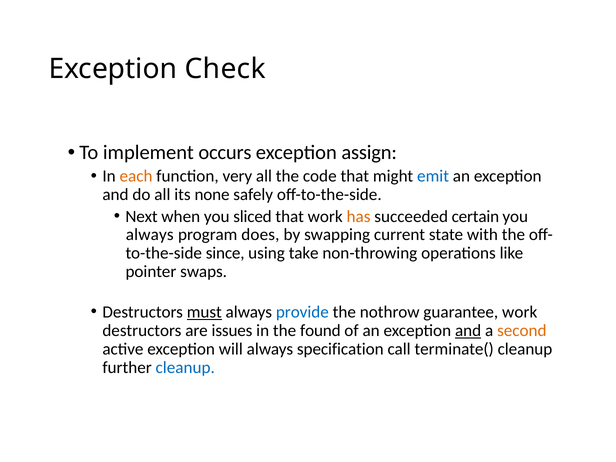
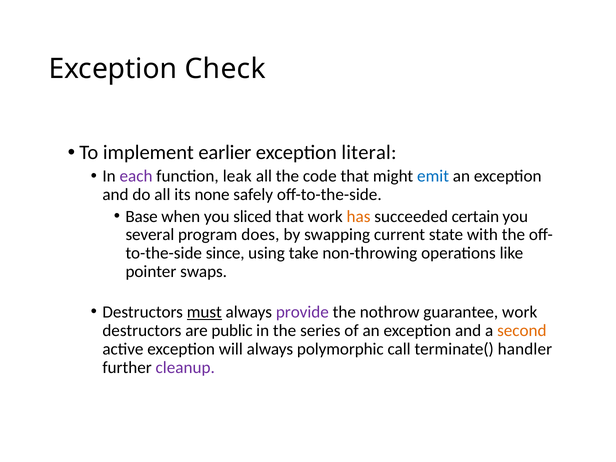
occurs: occurs -> earlier (225, 153)
assign: assign -> literal (369, 153)
each colour: orange -> purple (136, 176)
very: very -> leak (237, 176)
Next: Next -> Base (142, 216)
always: always -> several (150, 235)
provide colour: blue -> purple (302, 312)
issues: issues -> public (232, 330)
found: found -> series (320, 330)
and underline: present -> none (468, 330)
specification: specification -> polymorphic (340, 349)
terminate( cleanup: cleanup -> handler (525, 349)
cleanup colour: blue -> purple (185, 367)
